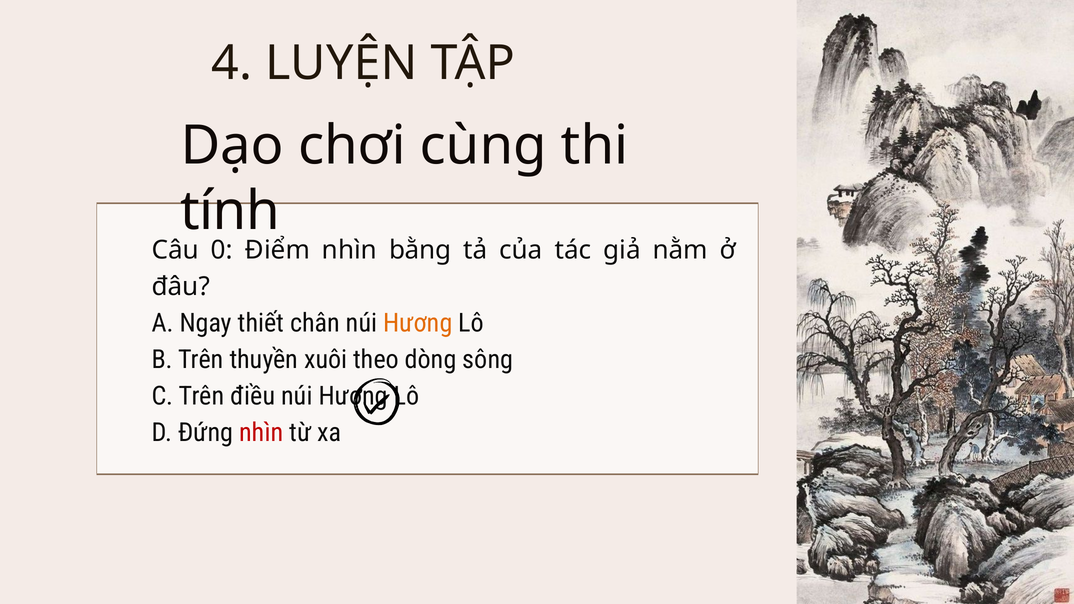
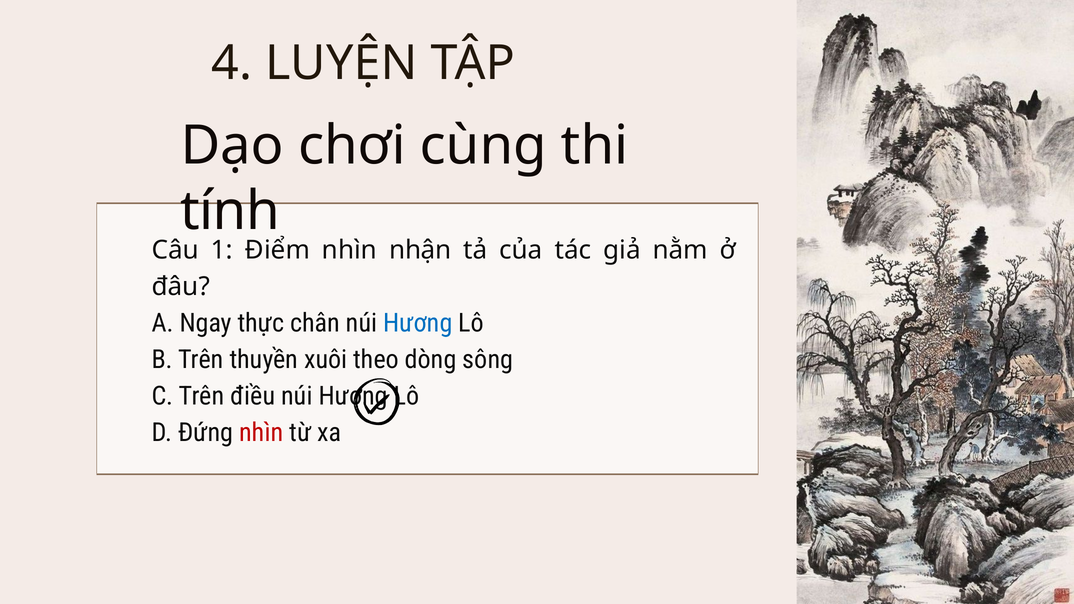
0: 0 -> 1 (222, 250)
bằng: bằng -> nhận (420, 250)
thiết: thiết -> thực (261, 323)
Hương colour: orange -> blue (418, 323)
